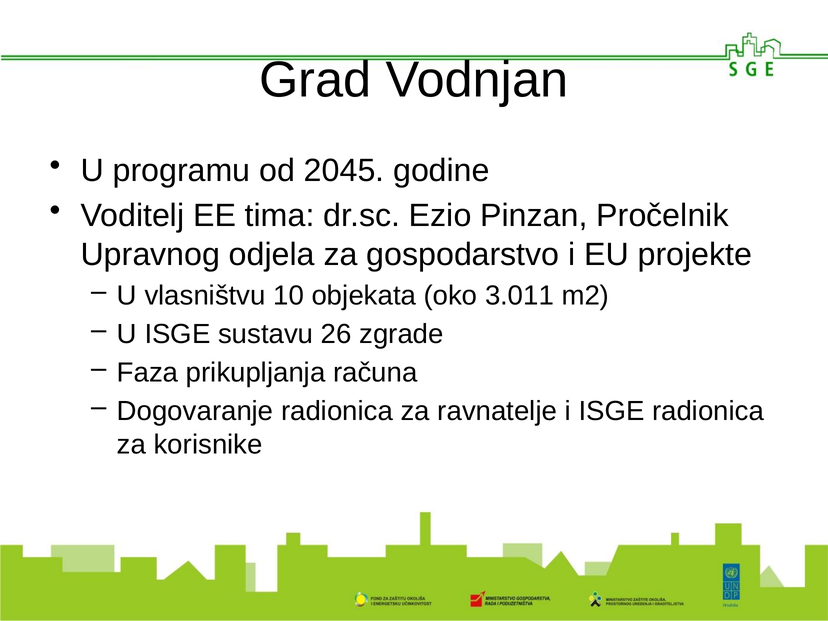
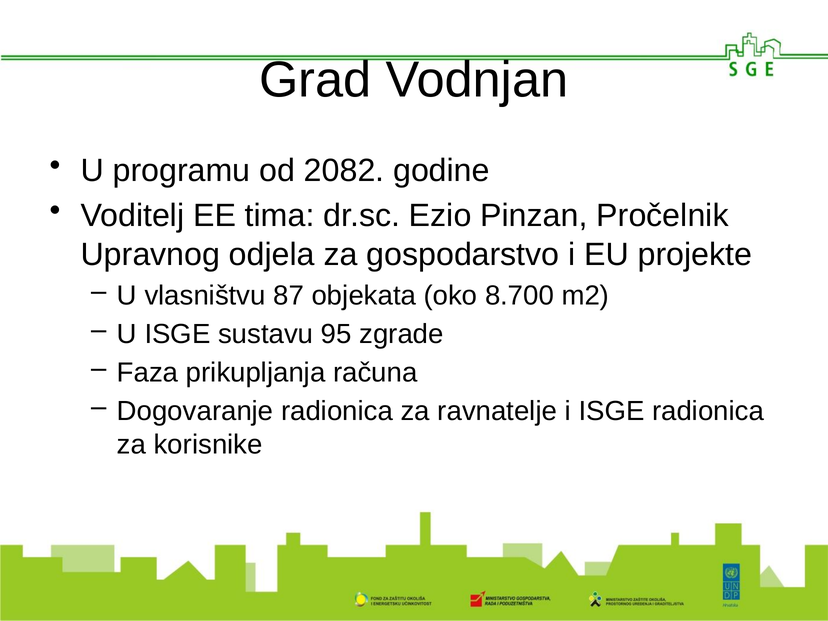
2045: 2045 -> 2082 (344, 171)
10: 10 -> 87 (289, 295)
3.011: 3.011 -> 8.700 (520, 295)
26: 26 -> 95 (336, 334)
